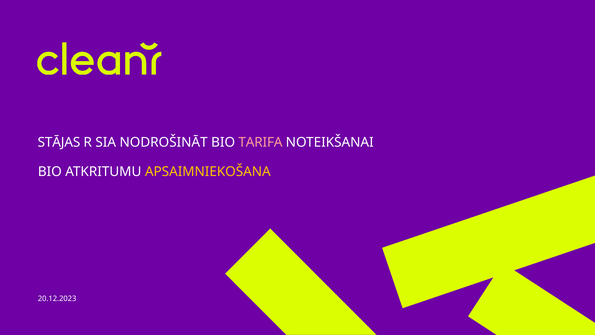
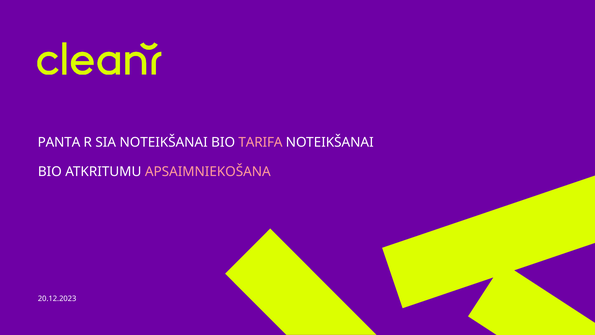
STĀJAS: STĀJAS -> PANTA (59, 142)
SIA NODROŠINĀT: NODROŠINĀT -> NOTEIKŠANAI (164, 142)
APSAIMNIEKOŠANA colour: yellow -> pink (208, 171)
